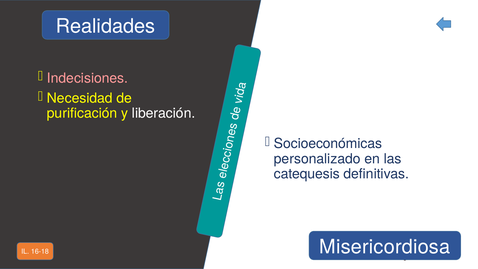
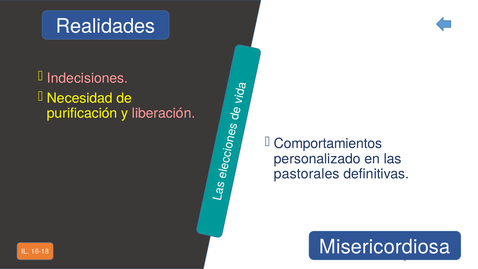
liberación colour: white -> pink (164, 113)
Socioeconómicas: Socioeconómicas -> Comportamientos (328, 144)
catequesis: catequesis -> pastorales (307, 174)
